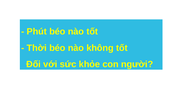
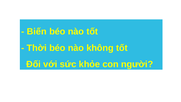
Phút: Phút -> Biến (37, 32)
